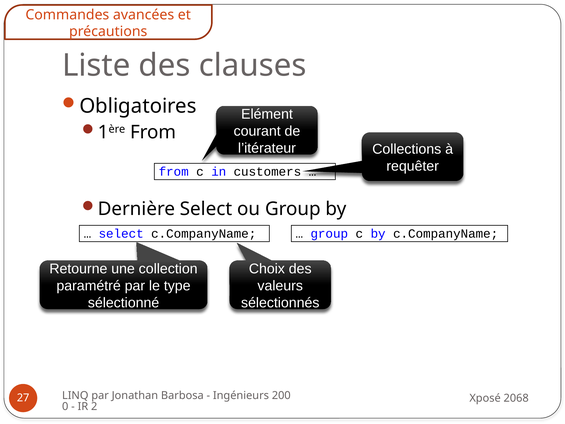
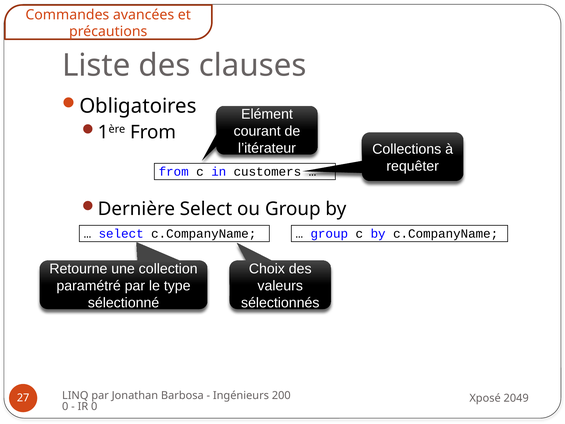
2068: 2068 -> 2049 (516, 398)
IR 2: 2 -> 0 (94, 406)
